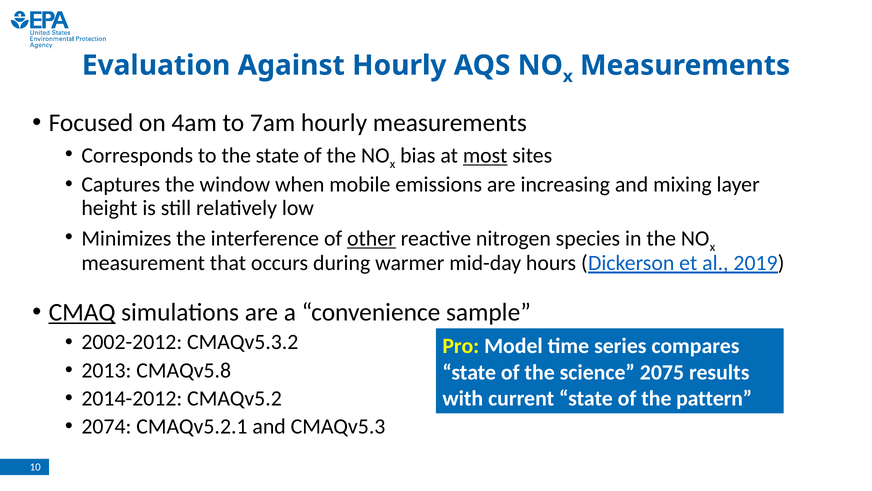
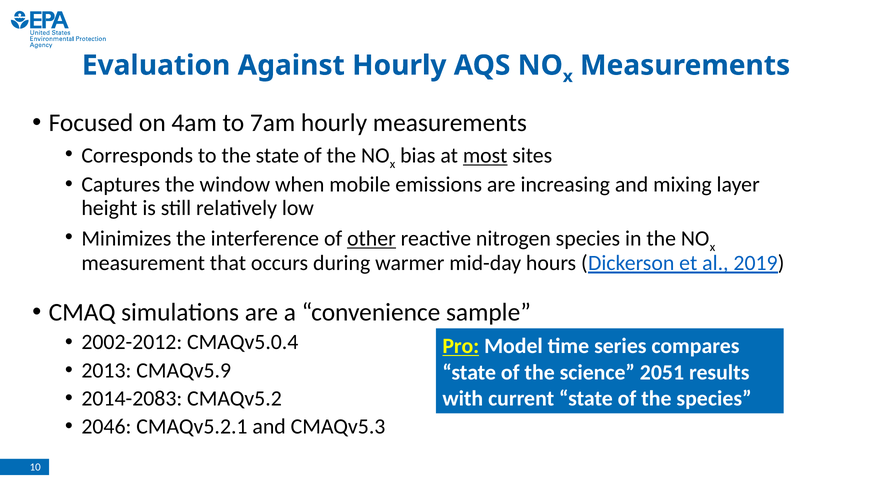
CMAQ underline: present -> none (82, 312)
CMAQv5.3.2: CMAQv5.3.2 -> CMAQv5.0.4 (243, 342)
Pro underline: none -> present (461, 346)
CMAQv5.8: CMAQv5.8 -> CMAQv5.9 (184, 370)
2075: 2075 -> 2051 (662, 372)
2014-2012: 2014-2012 -> 2014-2083 (132, 398)
the pattern: pattern -> species (714, 398)
2074: 2074 -> 2046 (106, 426)
